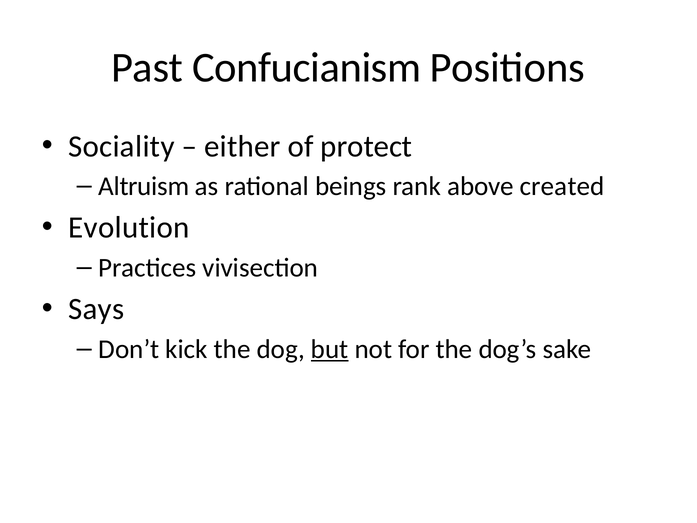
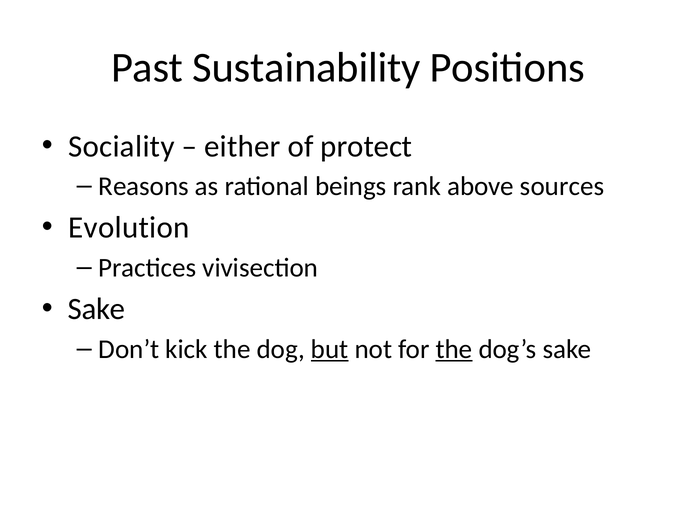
Confucianism: Confucianism -> Sustainability (307, 67)
Altruism: Altruism -> Reasons (144, 186)
created: created -> sources (562, 186)
Says: Says -> Sake (96, 309)
the underline: none -> present (454, 349)
